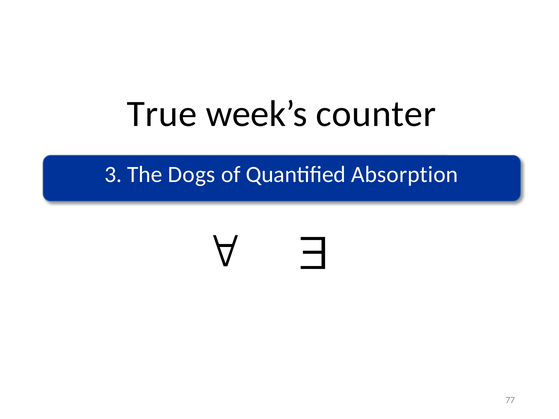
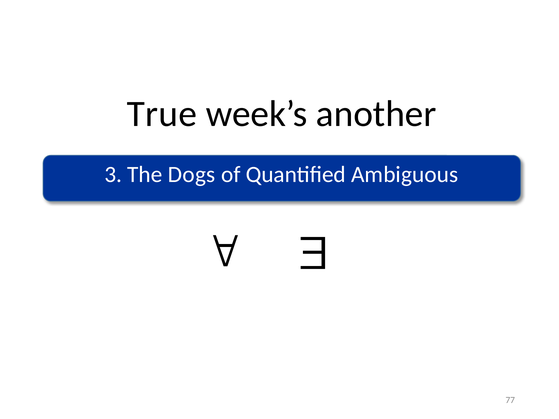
counter: counter -> another (376, 114)
Absorption: Absorption -> Ambiguous (405, 174)
